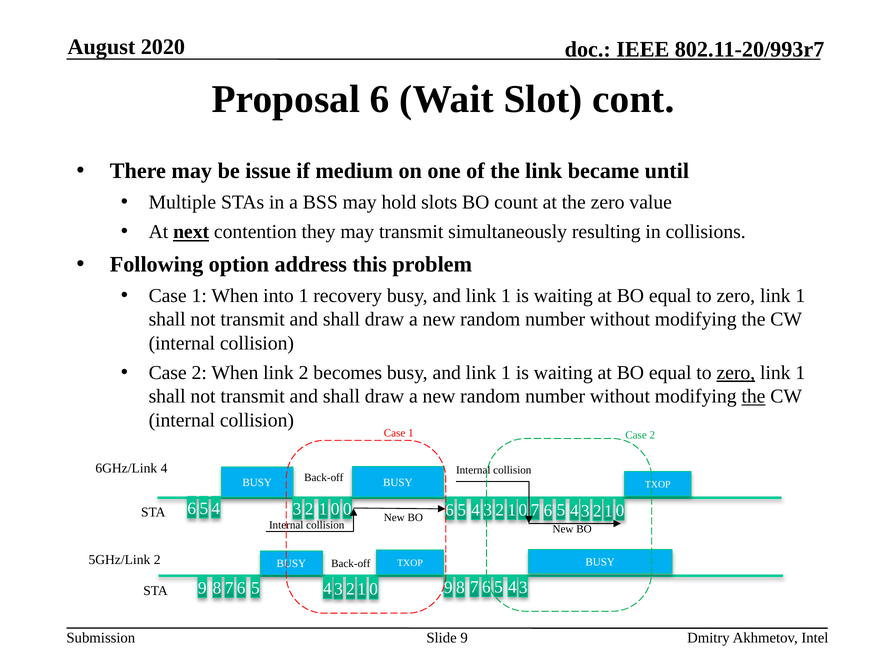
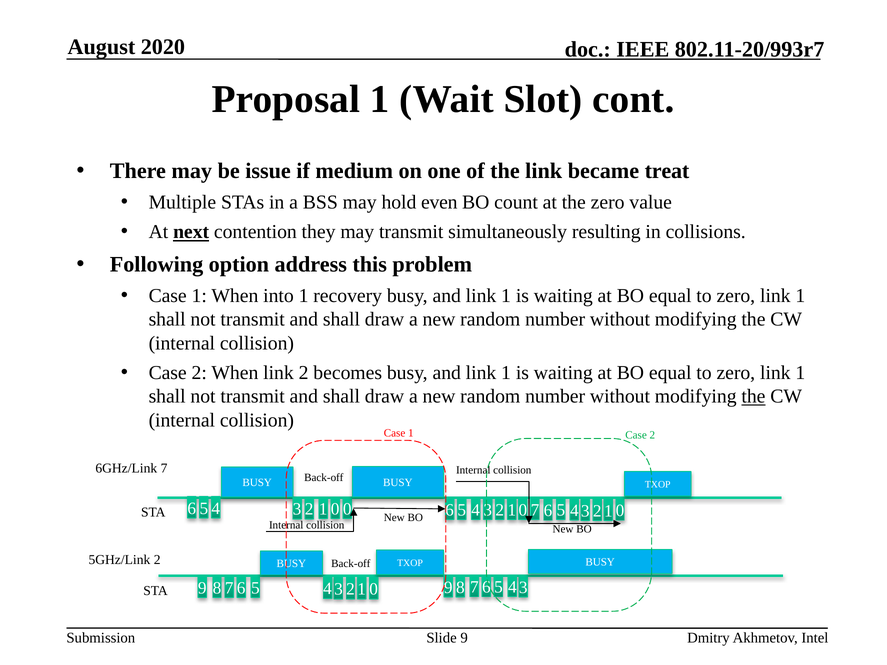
Proposal 6: 6 -> 1 (380, 99)
until: until -> treat (667, 171)
slots: slots -> even (439, 202)
zero underline: present -> none (736, 373)
6GHz/Link 4: 4 -> 7 (164, 468)
